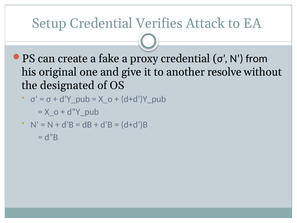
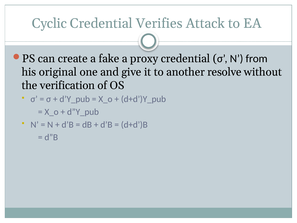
Setup: Setup -> Cyclic (49, 23)
designated: designated -> verification (67, 85)
